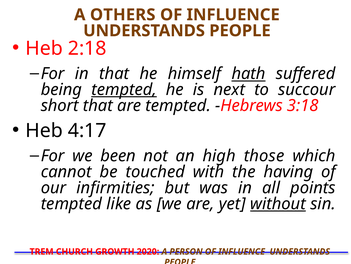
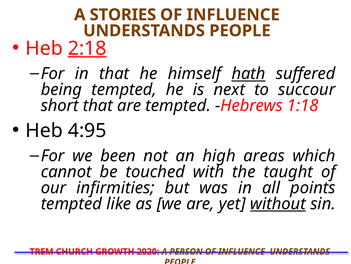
OTHERS: OTHERS -> STORIES (123, 15)
2:18 underline: none -> present (87, 48)
tempted underline: present -> none (124, 89)
3:18: 3:18 -> 1:18 (303, 105)
4:17: 4:17 -> 4:95 (87, 130)
those: those -> areas (264, 156)
having: having -> taught (288, 171)
